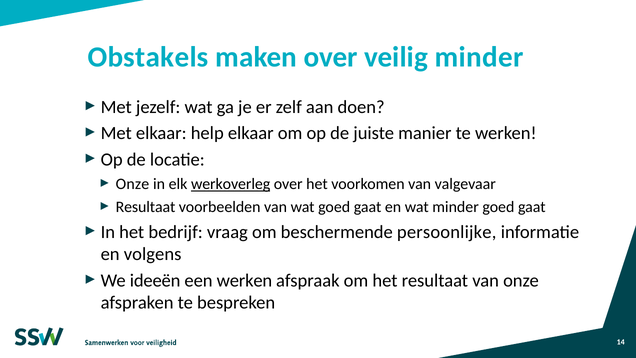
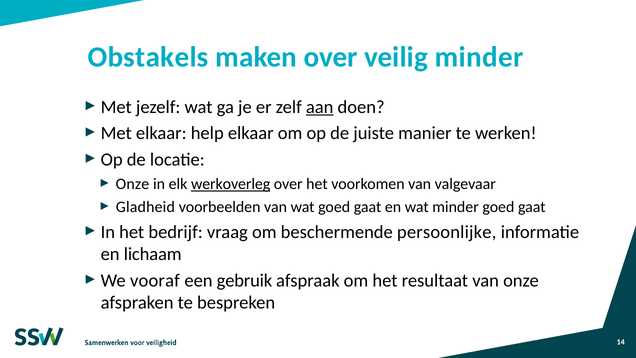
aan underline: none -> present (320, 107)
Resultaat: Resultaat -> Gladheid (145, 207)
volgens: volgens -> lichaam (153, 254)
ideeën: ideeën -> vooraf (155, 280)
een werken: werken -> gebruik (244, 280)
